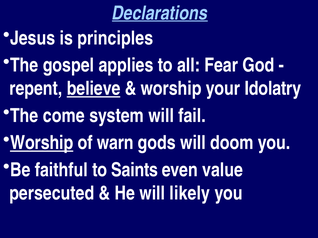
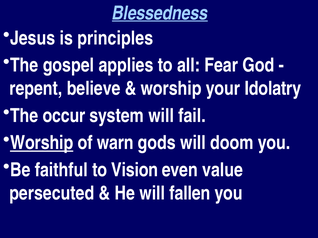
Declarations: Declarations -> Blessedness (160, 13)
believe underline: present -> none (94, 89)
come: come -> occur (64, 116)
Saints: Saints -> Vision (135, 170)
likely: likely -> fallen (190, 194)
